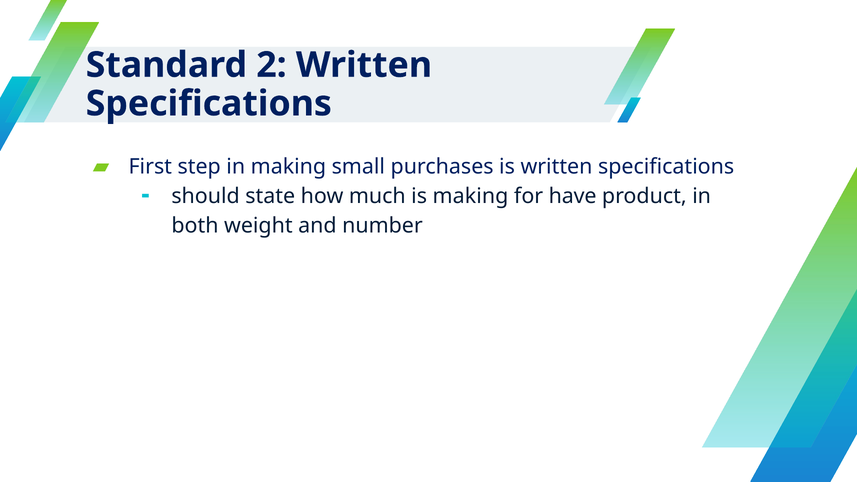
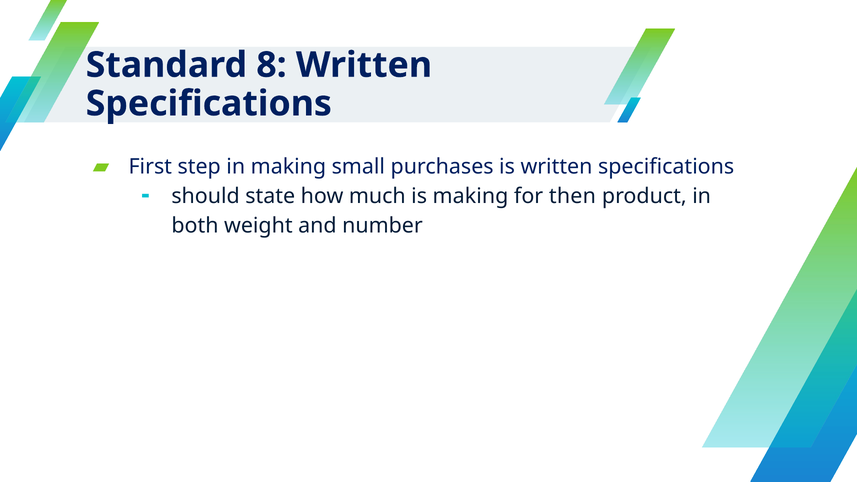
2: 2 -> 8 (271, 65)
have: have -> then (572, 196)
